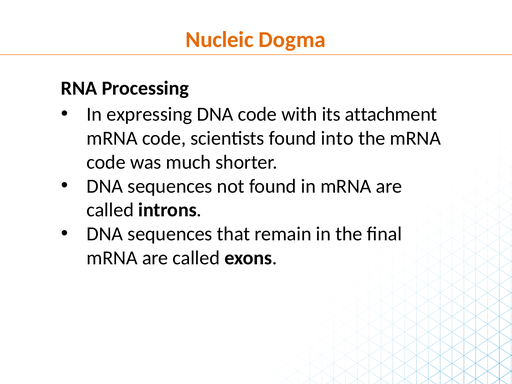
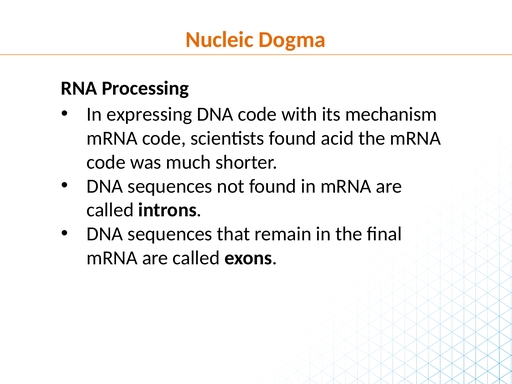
attachment: attachment -> mechanism (391, 114)
into: into -> acid (337, 138)
